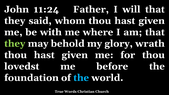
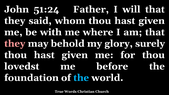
11:24: 11:24 -> 51:24 (46, 9)
they colour: light green -> pink (15, 44)
wrath: wrath -> surely (150, 44)
